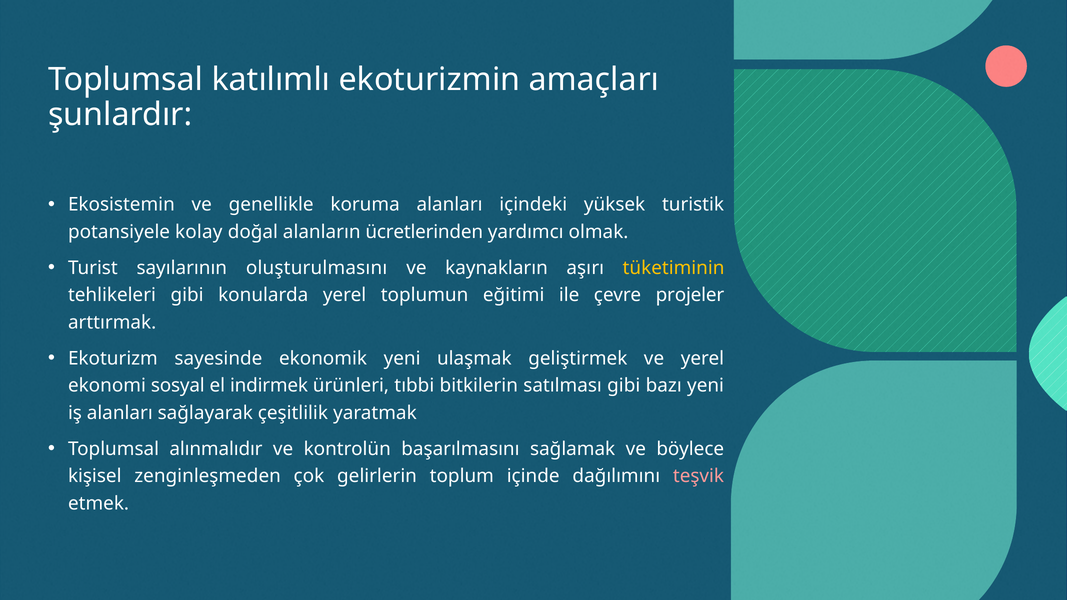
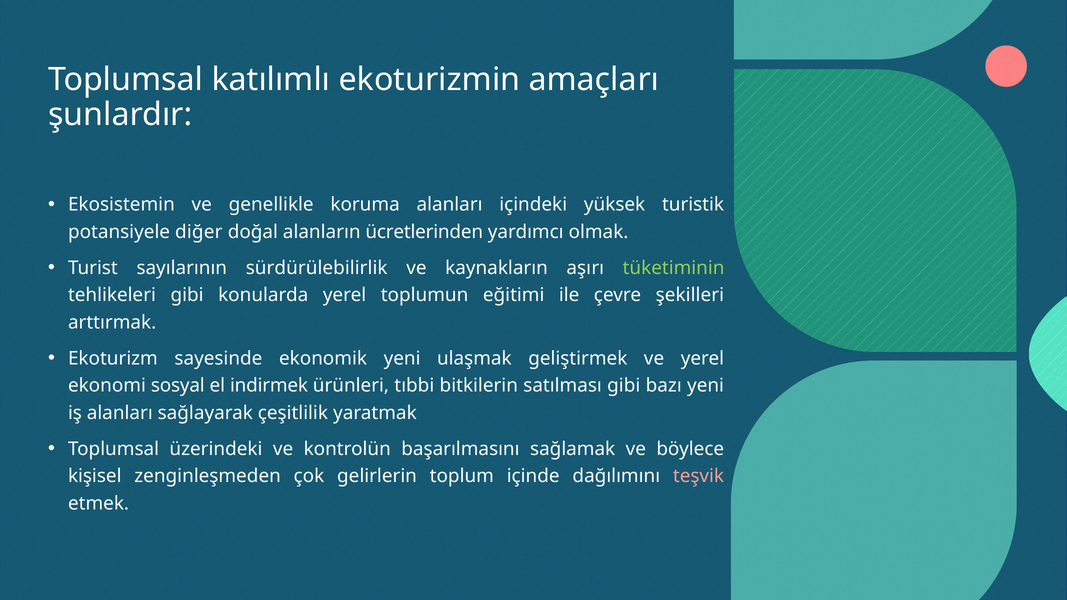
kolay: kolay -> diğer (199, 232)
oluşturulmasını: oluşturulmasını -> sürdürülebilirlik (317, 268)
tüketiminin colour: yellow -> light green (674, 268)
projeler: projeler -> şekilleri (690, 295)
alınmalıdır: alınmalıdır -> üzerindeki (216, 449)
